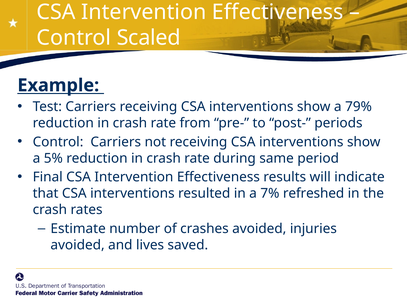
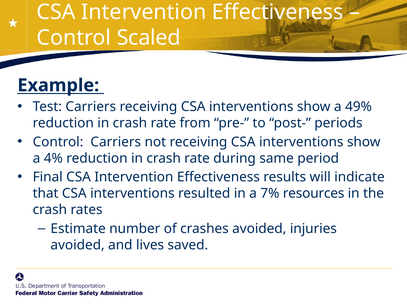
79%: 79% -> 49% (359, 107)
5%: 5% -> 4% (53, 158)
refreshed: refreshed -> resources (314, 194)
